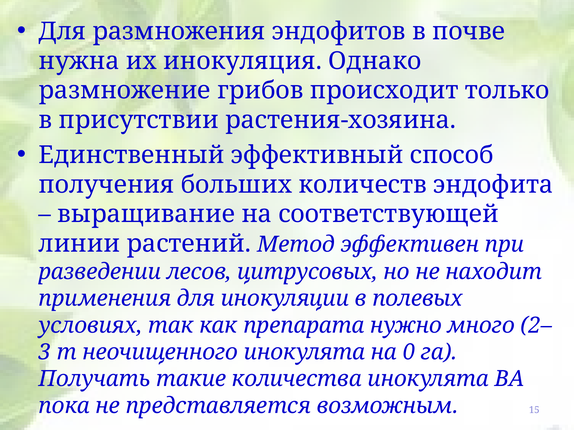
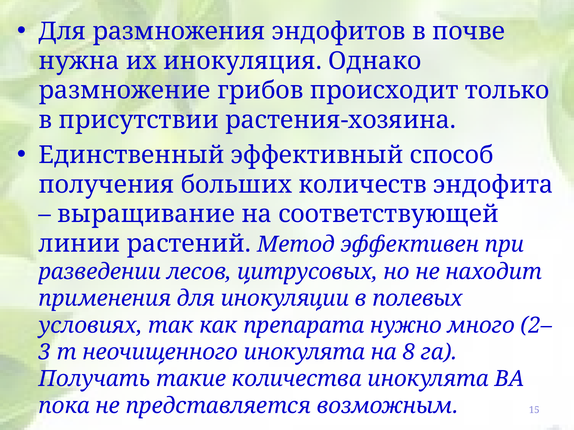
0: 0 -> 8 (409, 353)
